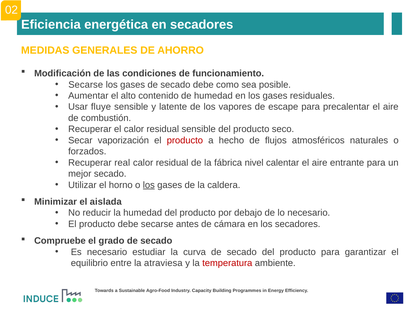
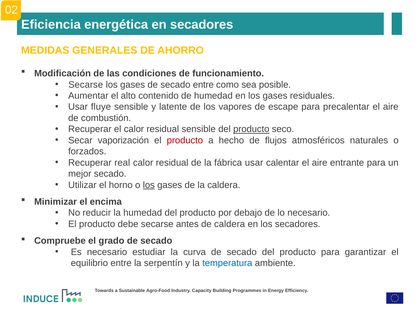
secado debe: debe -> entre (203, 85)
producto underline: none -> present (251, 129)
fábrica nivel: nivel -> usar (254, 163)
aislada: aislada -> encima (106, 202)
de cámara: cámara -> caldera (230, 224)
atraviesa: atraviesa -> serpentín (163, 263)
temperatura colour: red -> blue (227, 263)
